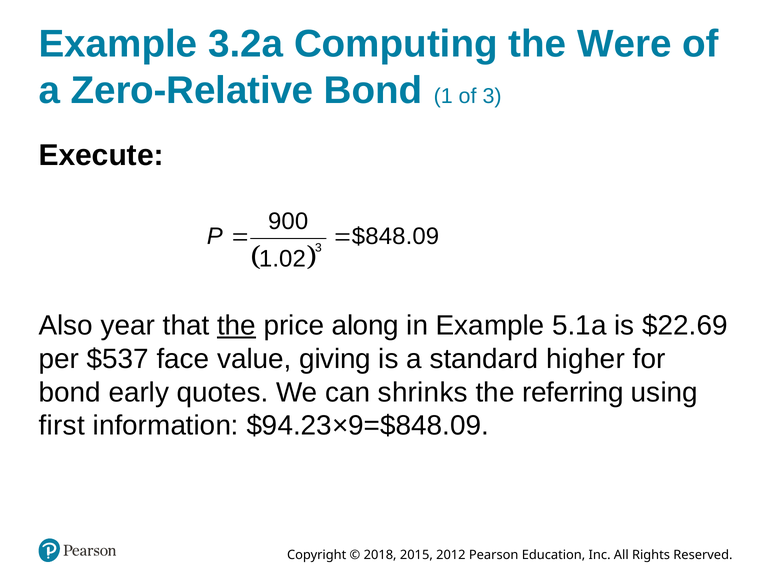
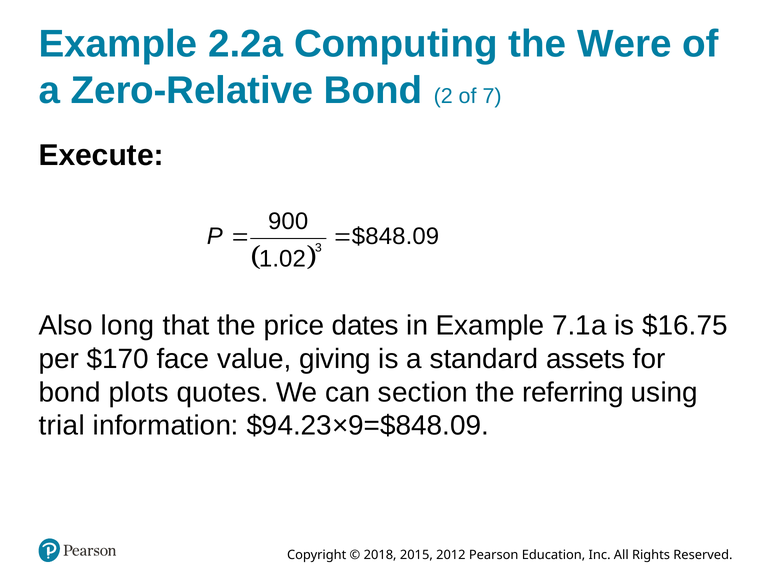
3.2a: 3.2a -> 2.2a (246, 44)
1: 1 -> 2 (443, 96)
of 3: 3 -> 7 (492, 96)
year: year -> long (128, 326)
the underline: present -> none (236, 326)
along: along -> dates (365, 326)
5.1a: 5.1a -> 7.1a (579, 326)
$22.69: $22.69 -> $16.75 (685, 326)
$537: $537 -> $170 (118, 359)
higher: higher -> assets (586, 359)
early: early -> plots (139, 393)
shrinks: shrinks -> section (423, 393)
first: first -> trial (62, 426)
